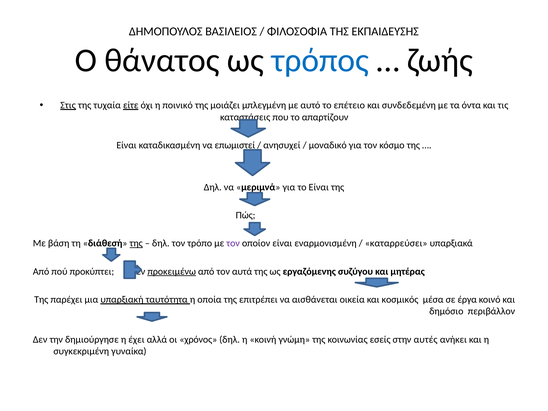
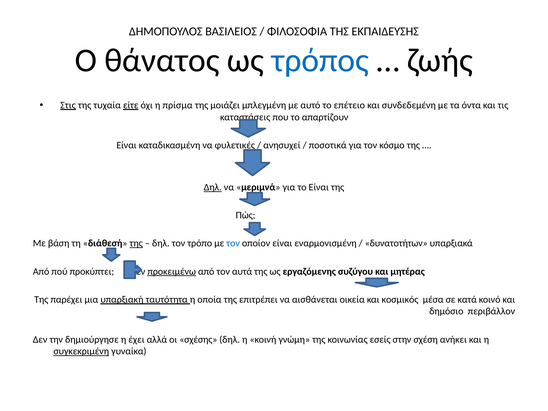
ποινικό: ποινικό -> πρίσμα (178, 105)
επωμιστεί: επωμιστεί -> φυλετικές (235, 145)
μοναδικό: μοναδικό -> ποσοτικά (328, 145)
Δηλ underline: none -> present (213, 187)
τον colour: purple -> blue (233, 243)
καταρρεύσει: καταρρεύσει -> δυνατοτήτων (396, 243)
έργα: έργα -> κατά (467, 299)
χρόνος: χρόνος -> σχέσης (198, 339)
αυτές: αυτές -> σχέση (426, 339)
συγκεκριμένη underline: none -> present (81, 351)
